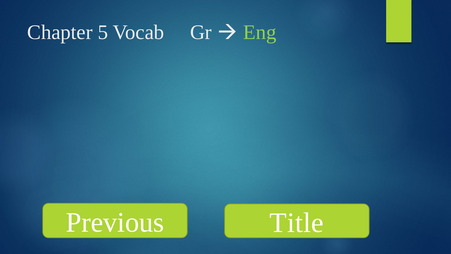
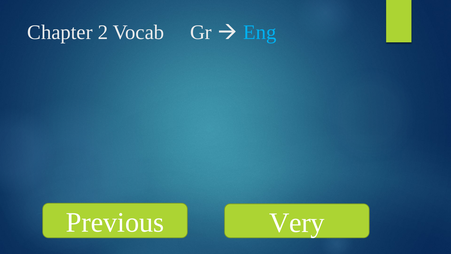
5: 5 -> 2 (103, 32)
Eng colour: light green -> light blue (260, 32)
Title: Title -> Very (297, 223)
